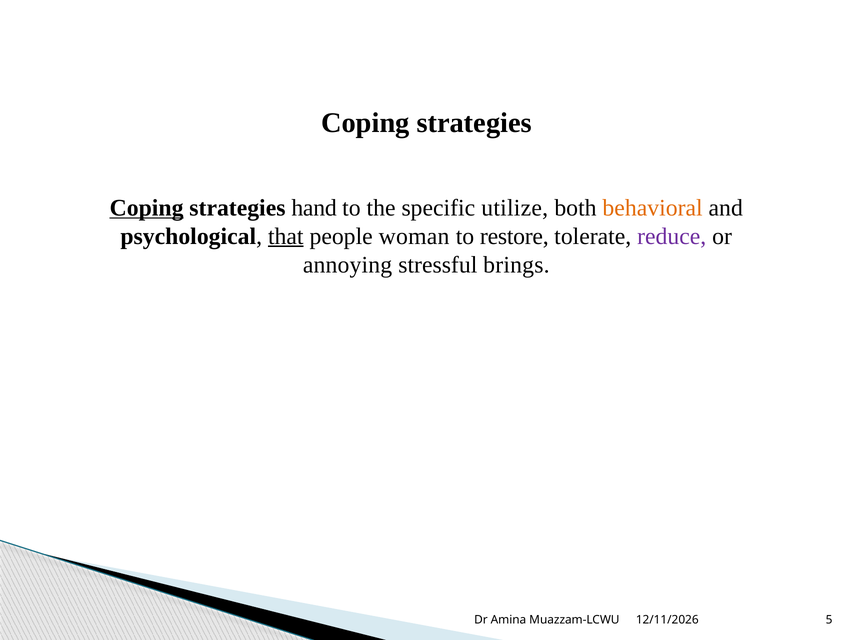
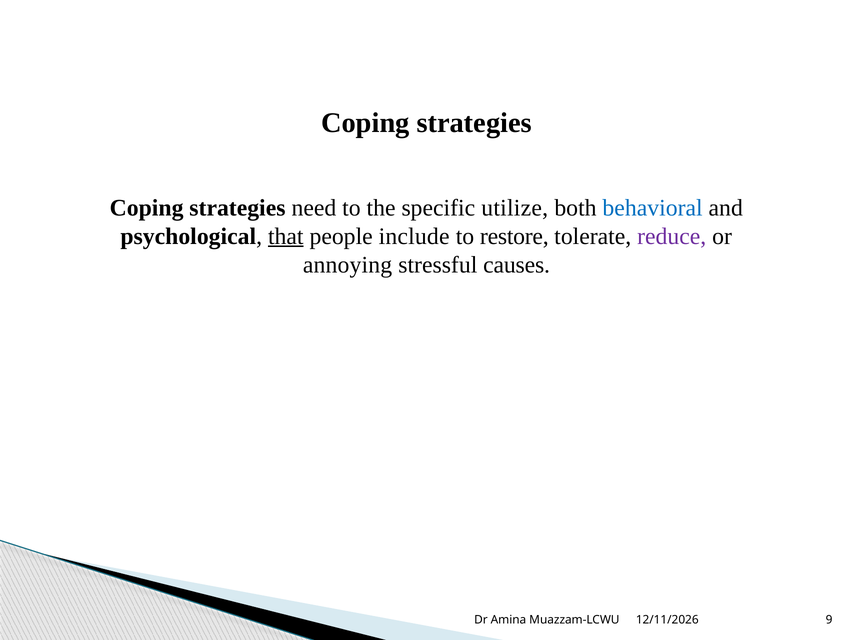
Coping underline: present -> none (147, 208)
hand: hand -> need (314, 208)
behavioral colour: orange -> blue (653, 208)
woman: woman -> include (414, 236)
brings: brings -> causes (517, 265)
5: 5 -> 9 (829, 619)
